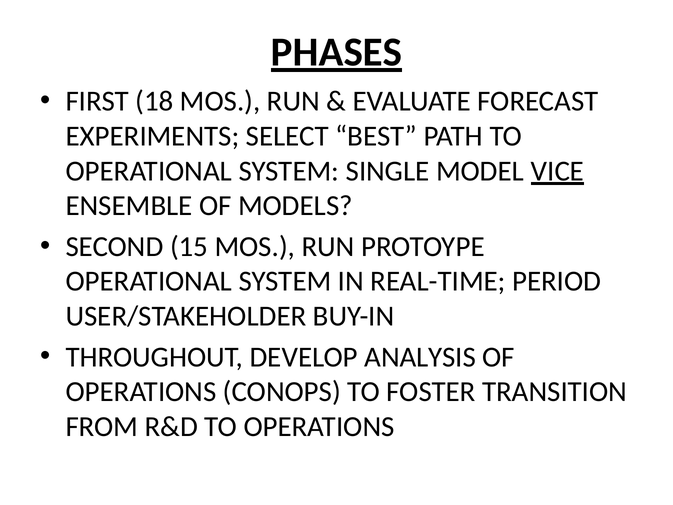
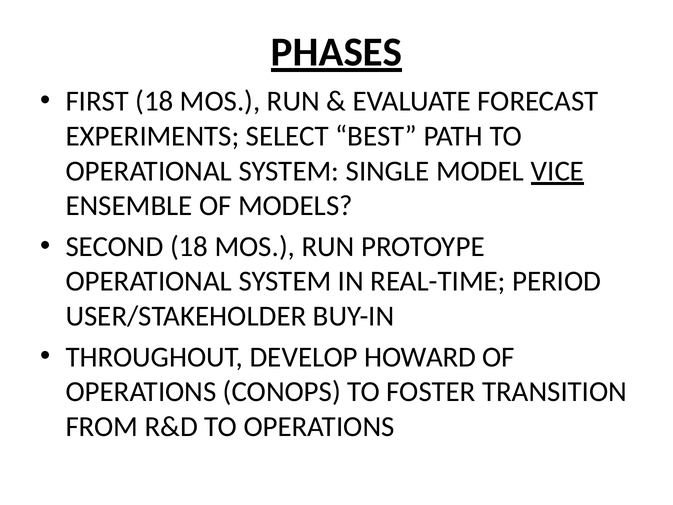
SECOND 15: 15 -> 18 (189, 246)
ANALYSIS: ANALYSIS -> HOWARD (420, 357)
